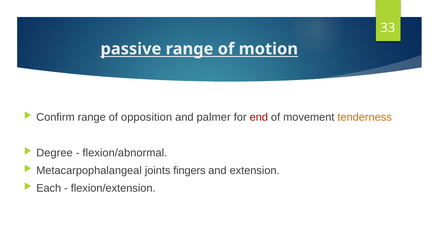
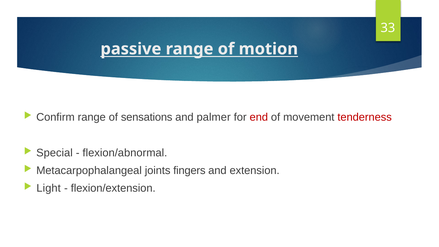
opposition: opposition -> sensations (147, 117)
tenderness colour: orange -> red (365, 117)
Degree: Degree -> Special (55, 153)
Each: Each -> Light (49, 188)
